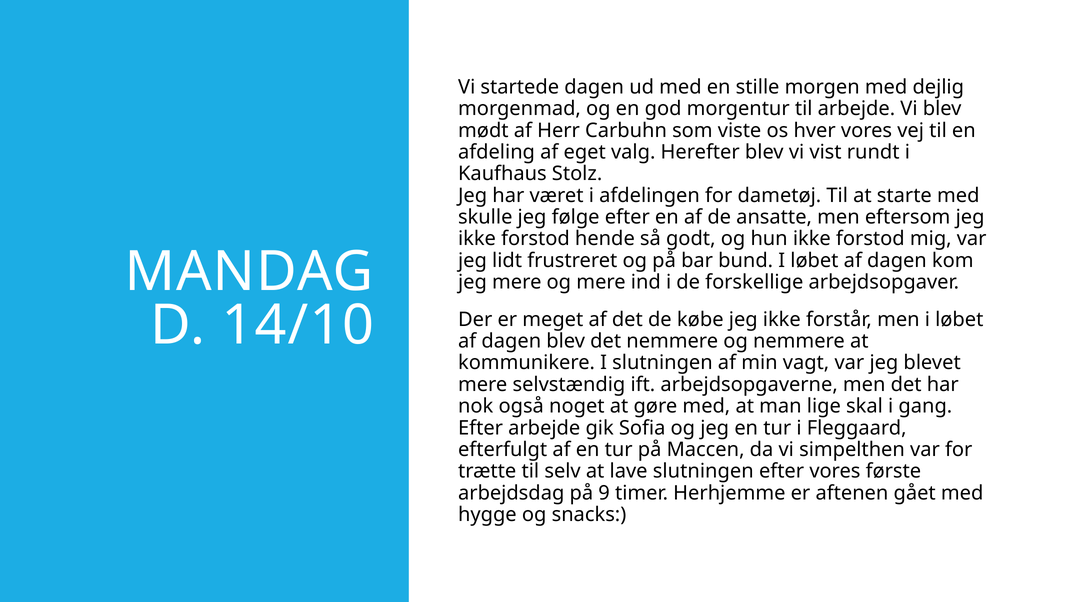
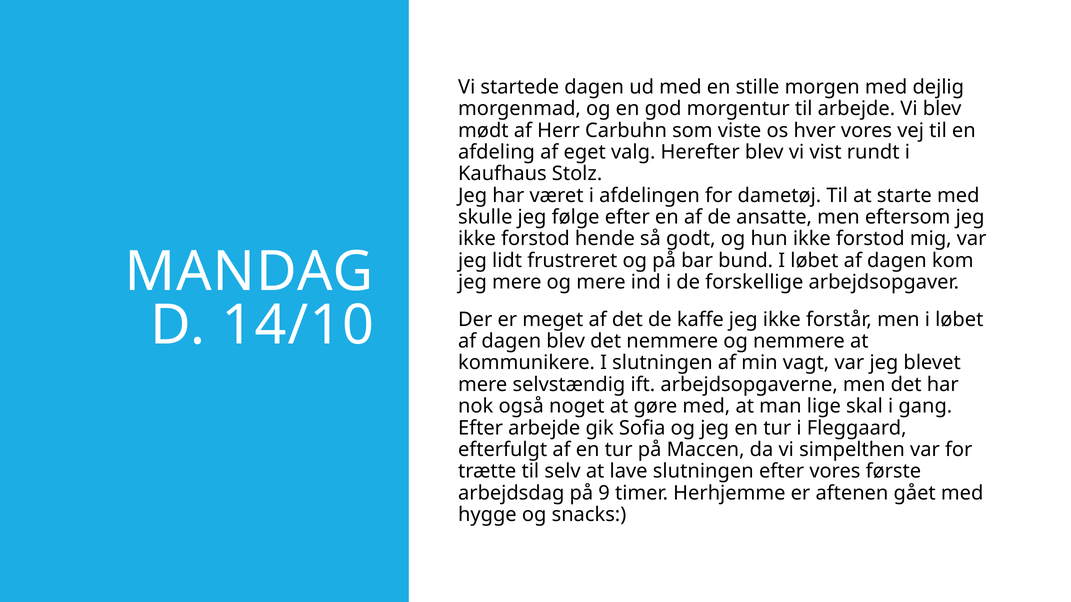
købe: købe -> kaffe (700, 320)
